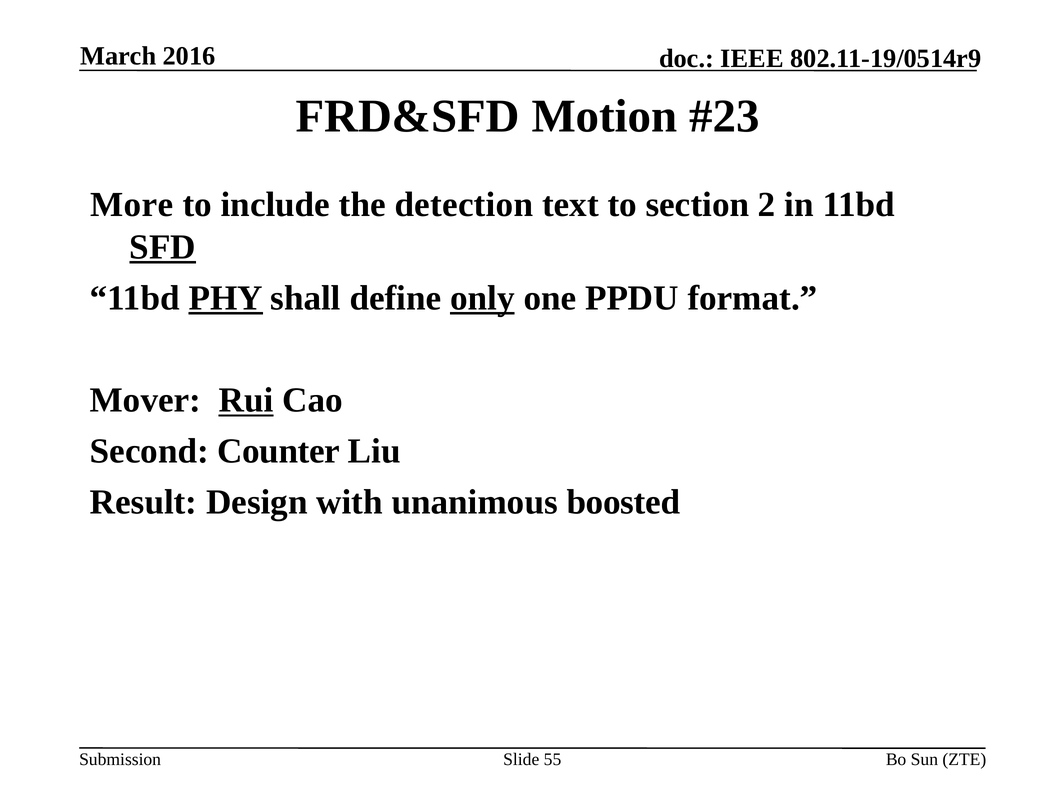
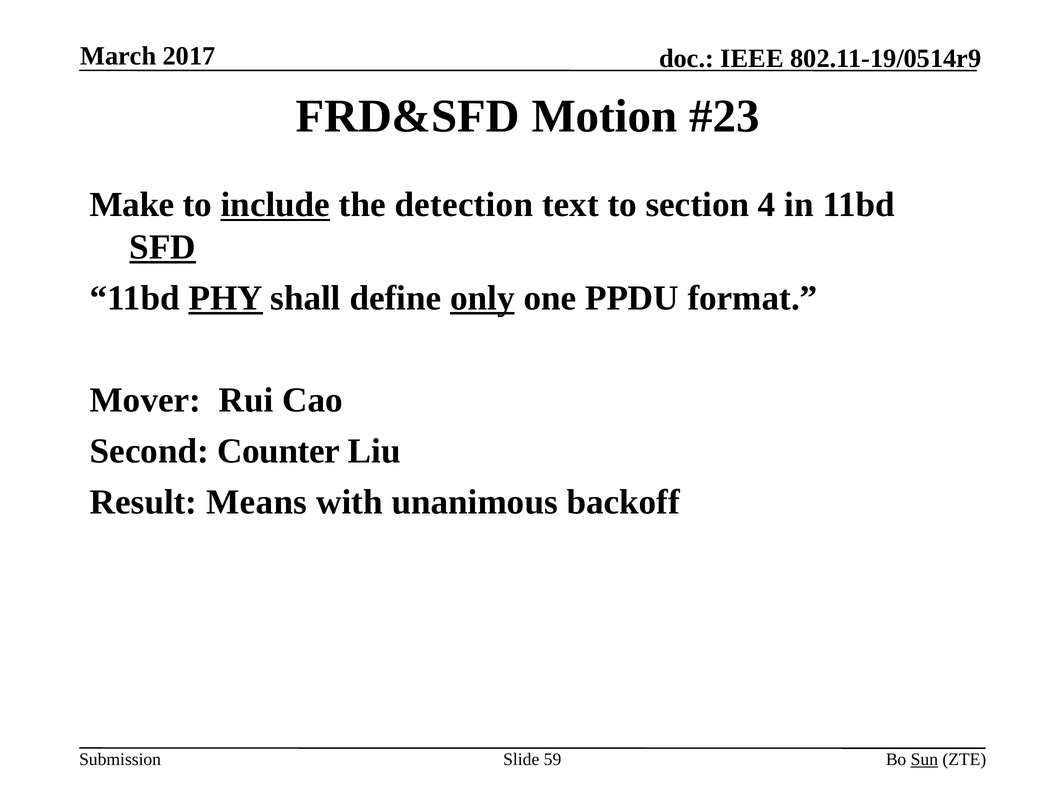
2016: 2016 -> 2017 (189, 56)
More: More -> Make (132, 205)
include underline: none -> present (275, 205)
2: 2 -> 4 (767, 205)
Rui underline: present -> none (246, 400)
Design: Design -> Means (257, 502)
boosted: boosted -> backoff (623, 502)
55: 55 -> 59 (553, 760)
Sun underline: none -> present (924, 760)
